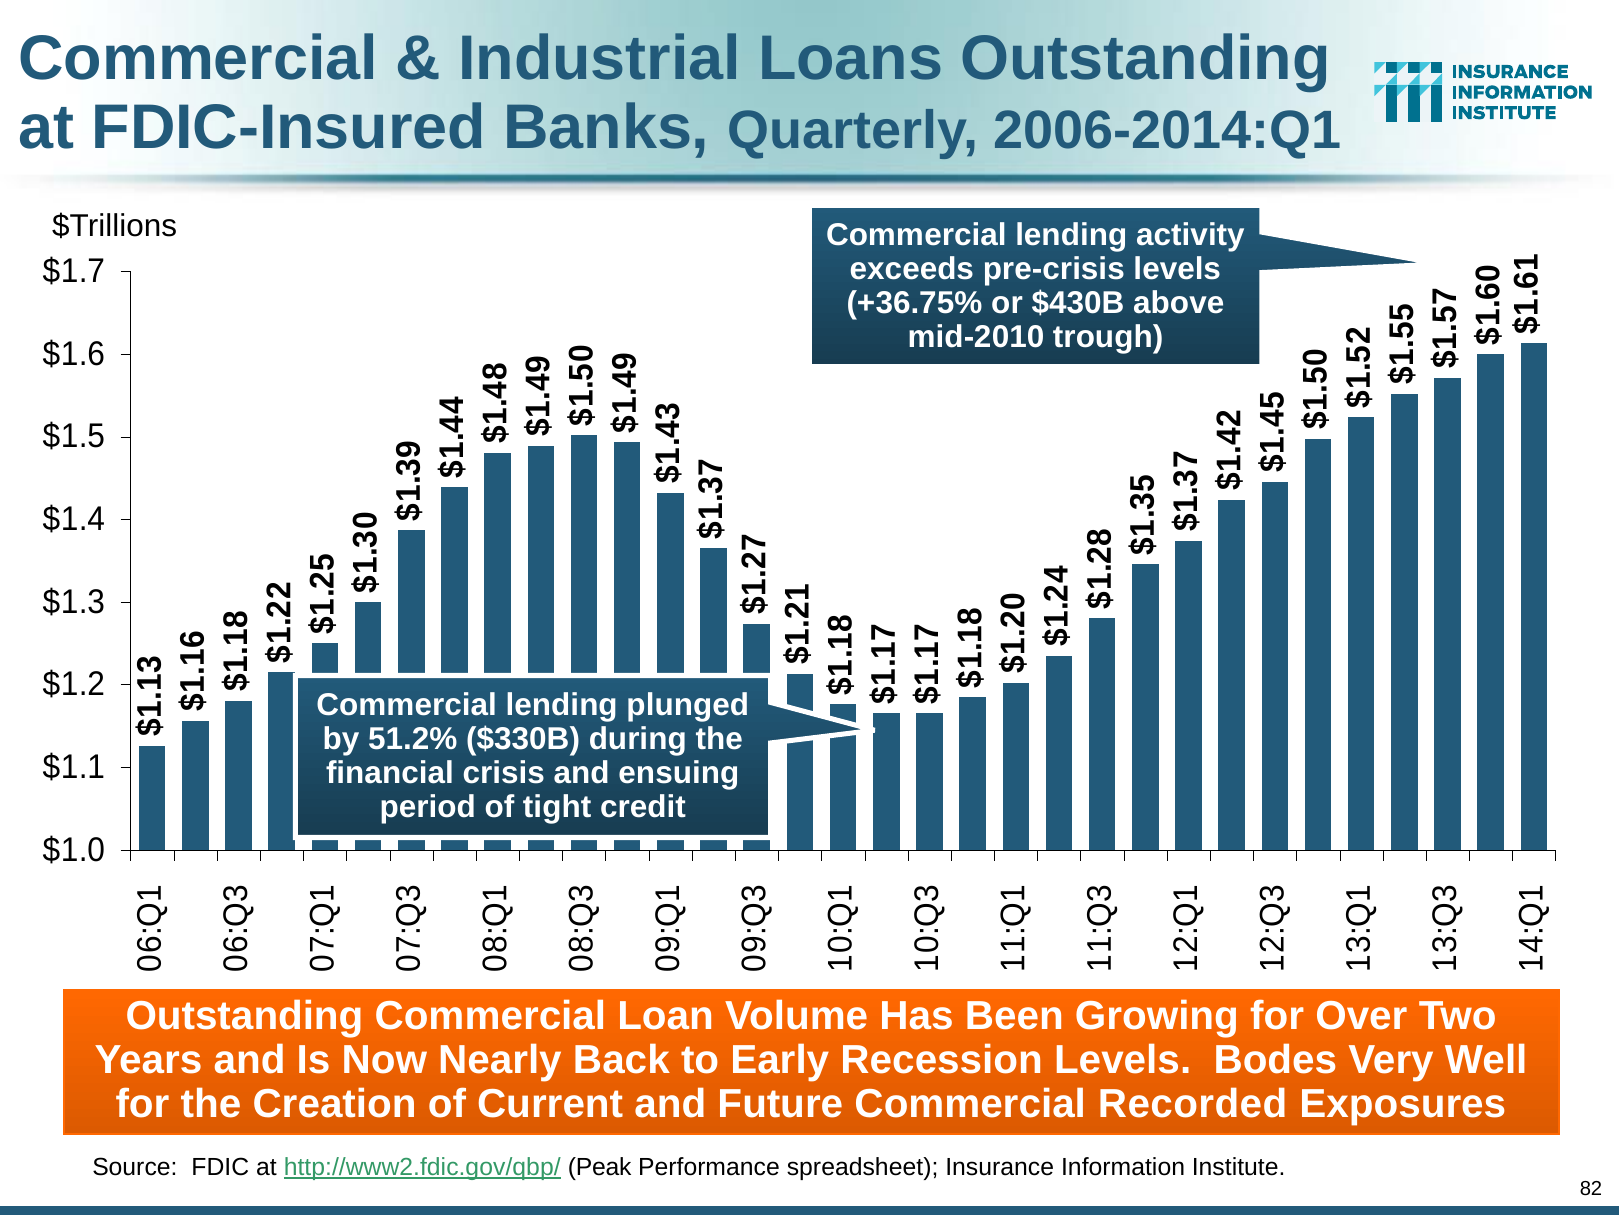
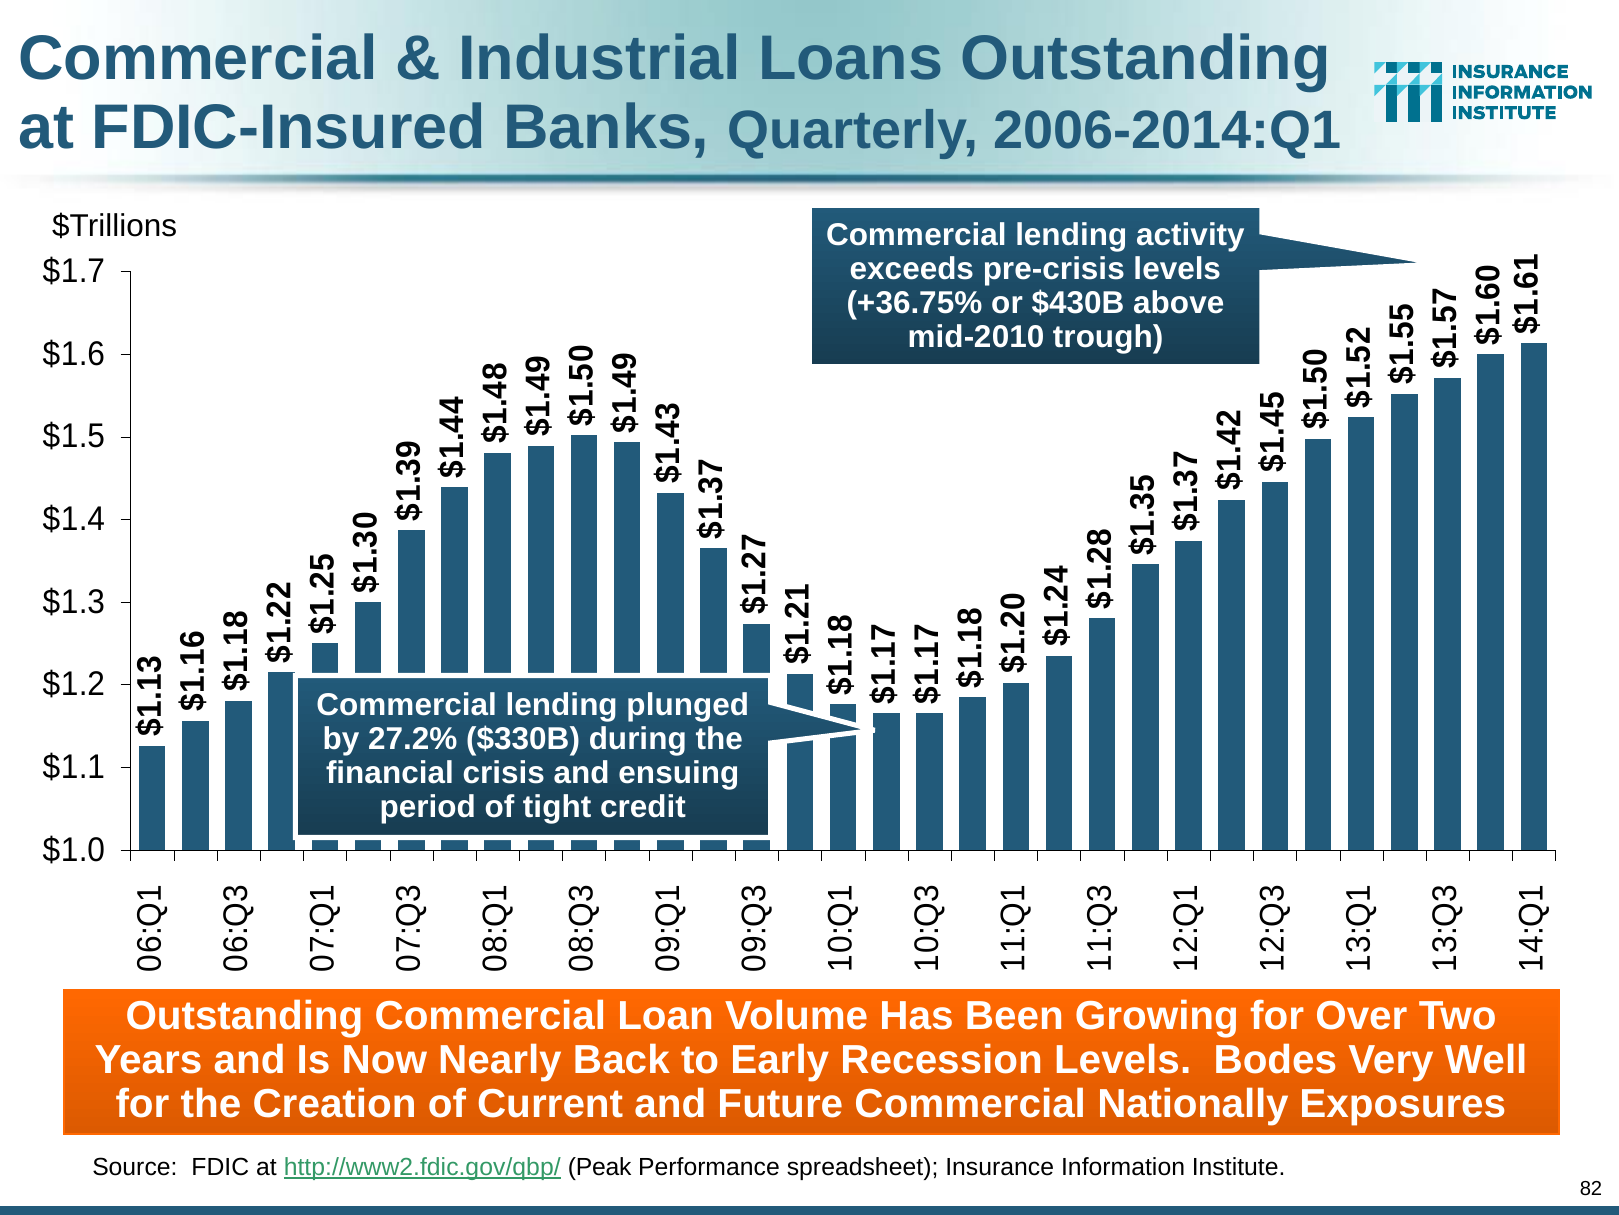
51.2%: 51.2% -> 27.2% (413, 739)
Recorded: Recorded -> Nationally (1193, 1103)
